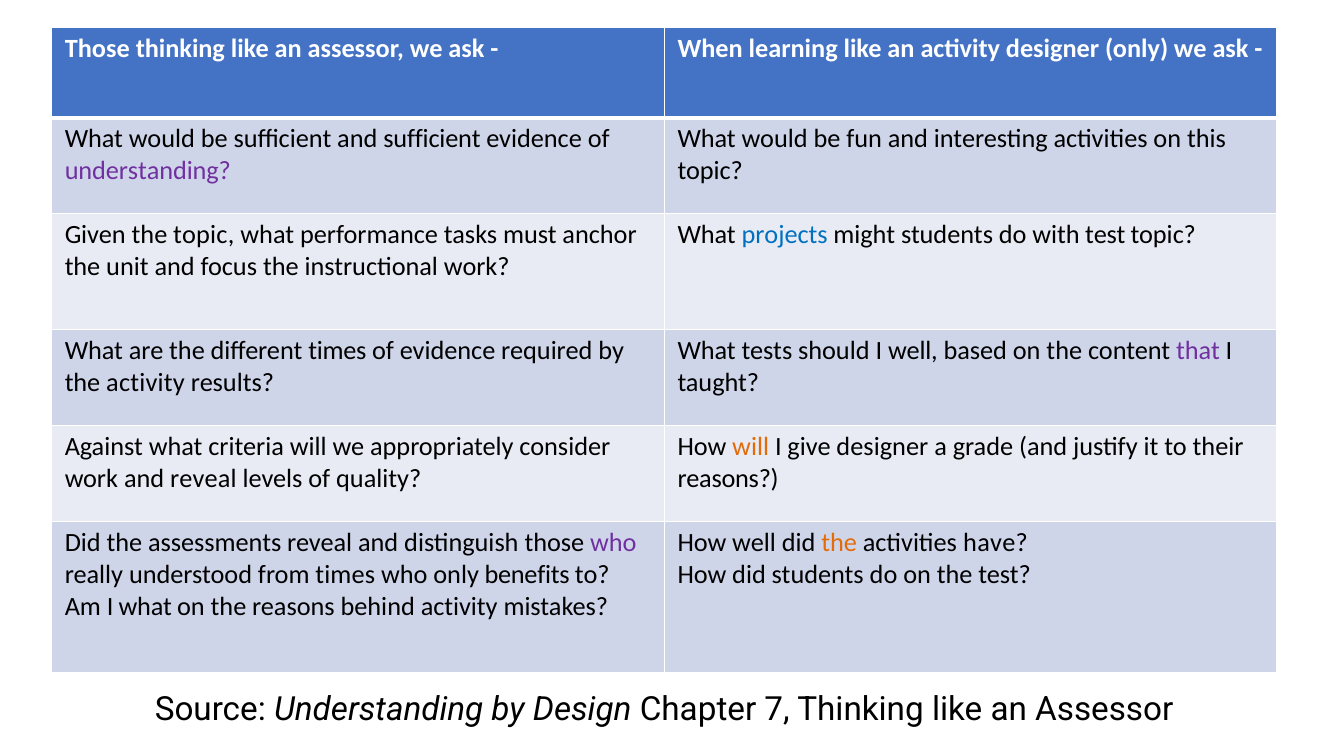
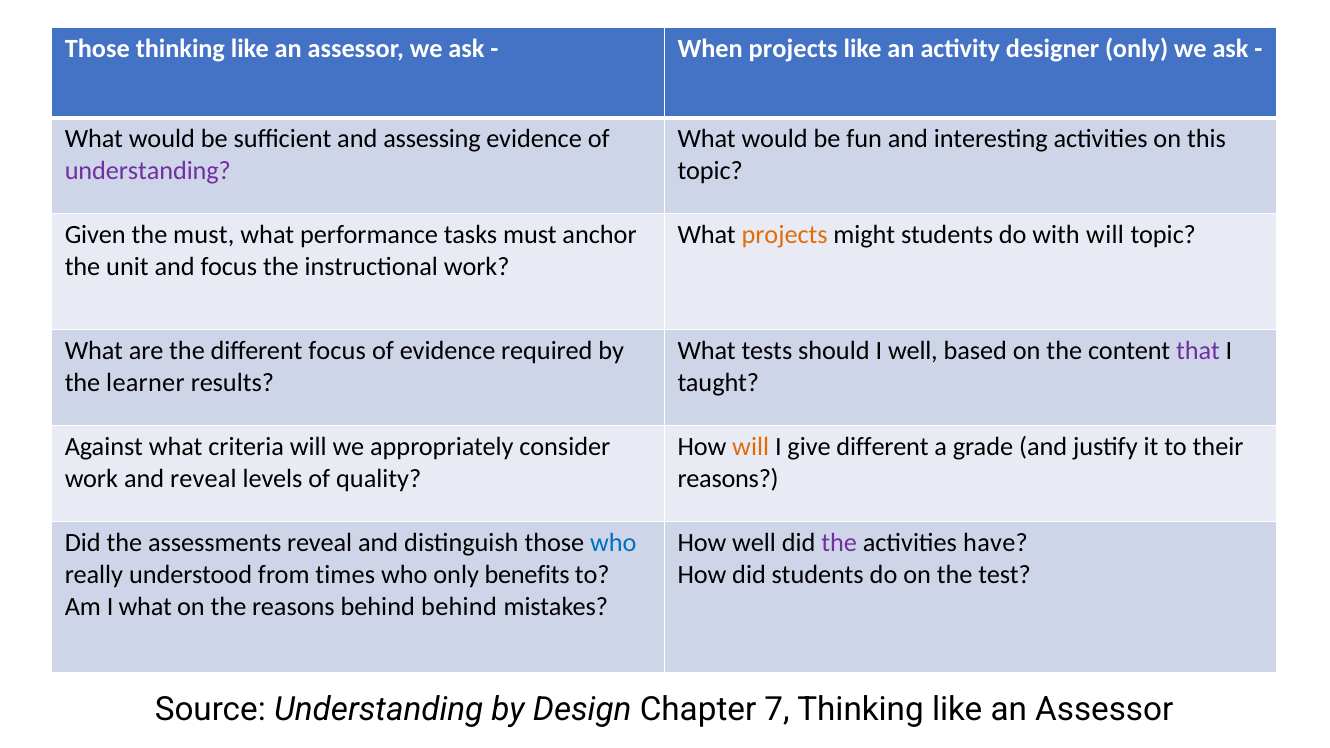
When learning: learning -> projects (793, 49)
and sufficient: sufficient -> assessing (432, 139)
the topic: topic -> must (204, 235)
projects colour: blue -> orange (785, 235)
with test: test -> will (1105, 235)
different times: times -> focus (337, 351)
the activity: activity -> learner (145, 383)
give designer: designer -> different (883, 447)
who colour: purple -> blue (613, 543)
the colour: orange -> purple (839, 543)
behind activity: activity -> behind (459, 606)
